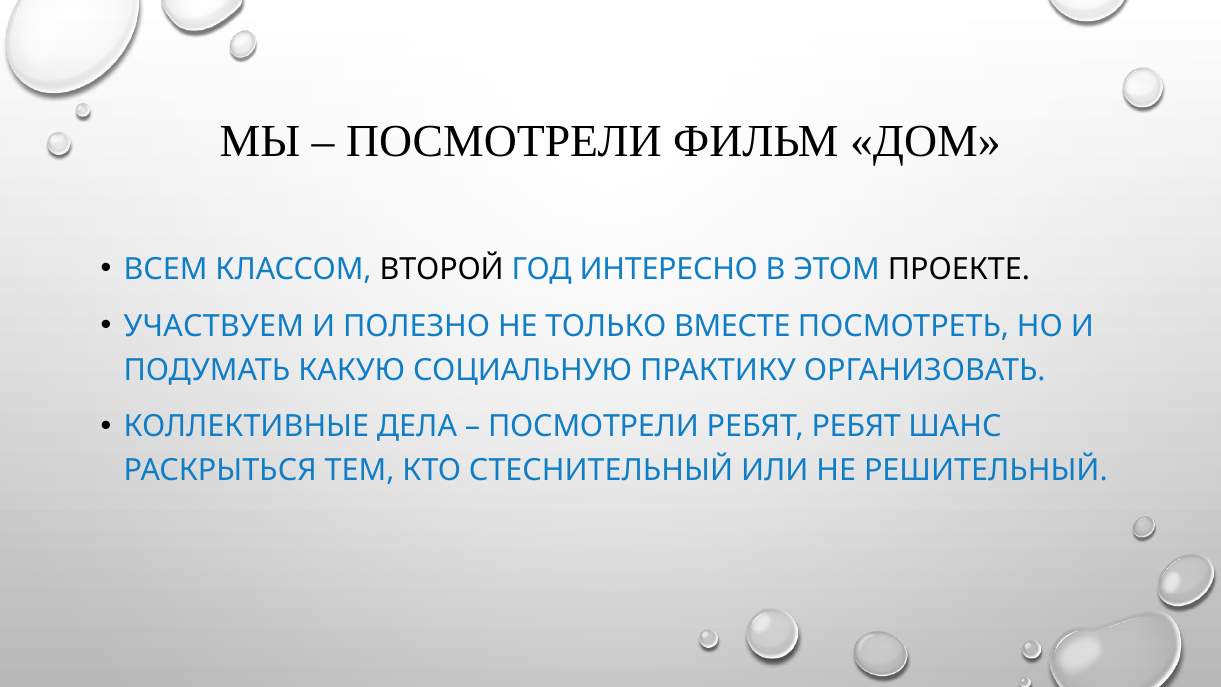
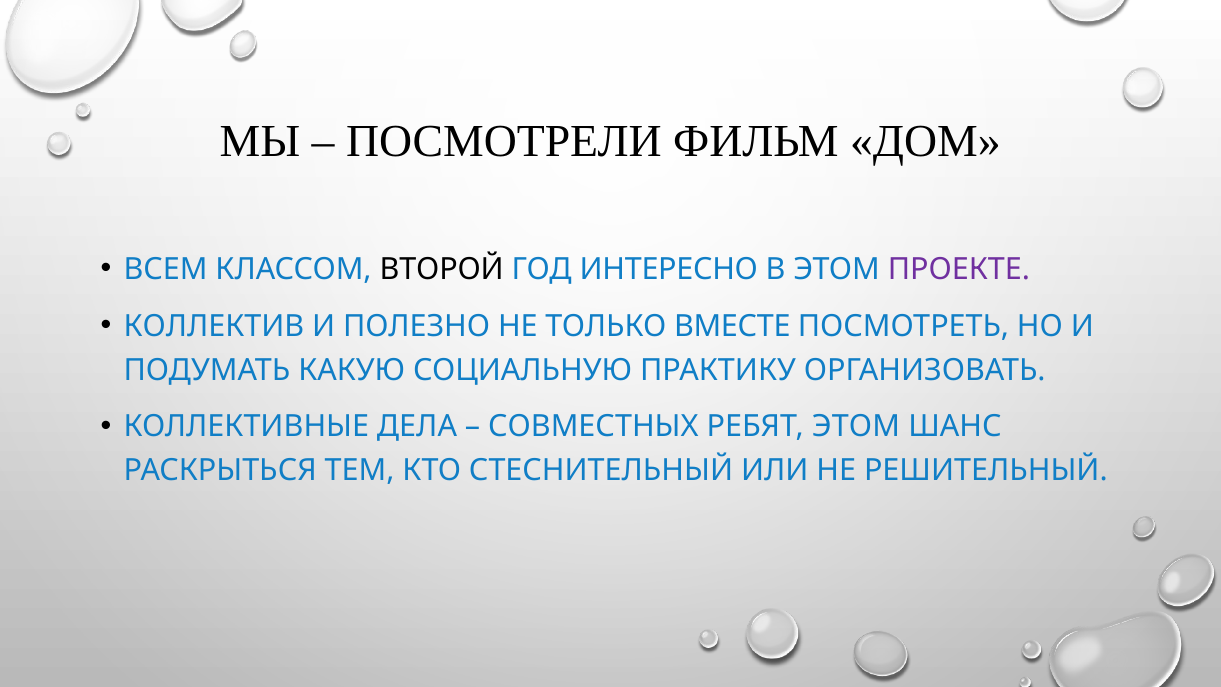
ПРОЕКТЕ colour: black -> purple (959, 269)
УЧАСТВУЕМ: УЧАСТВУЕМ -> КОЛЛЕКТИВ (214, 326)
ПОСМОТРЕЛИ: ПОСМОТРЕЛИ -> СОВМЕСТНЫХ (593, 427)
РЕБЯТ РЕБЯТ: РЕБЯТ -> ЭТОМ (856, 427)
